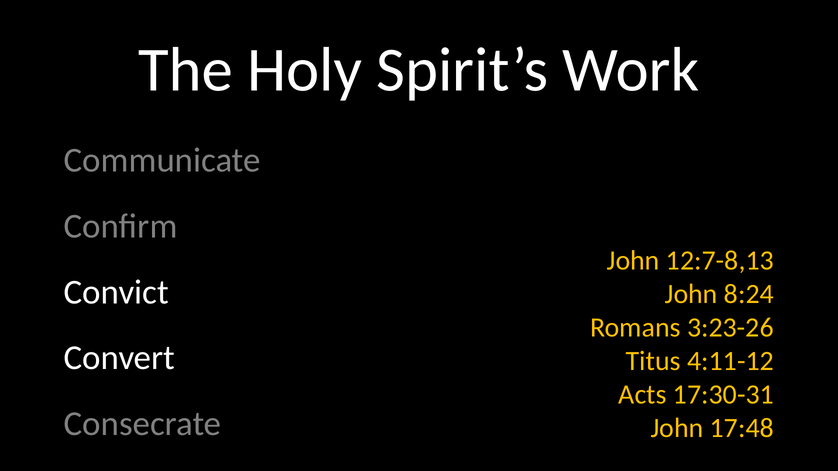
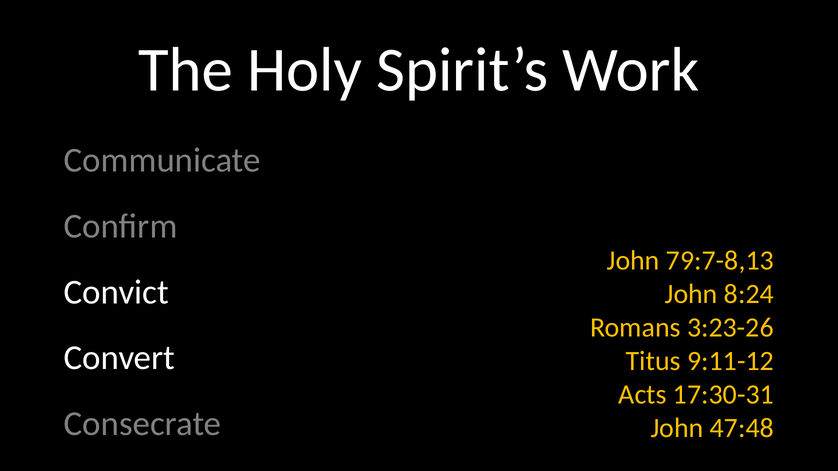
12:7-8,13: 12:7-8,13 -> 79:7-8,13 (720, 261)
4:11-12: 4:11-12 -> 9:11-12 (731, 361)
17:48: 17:48 -> 47:48 (742, 428)
